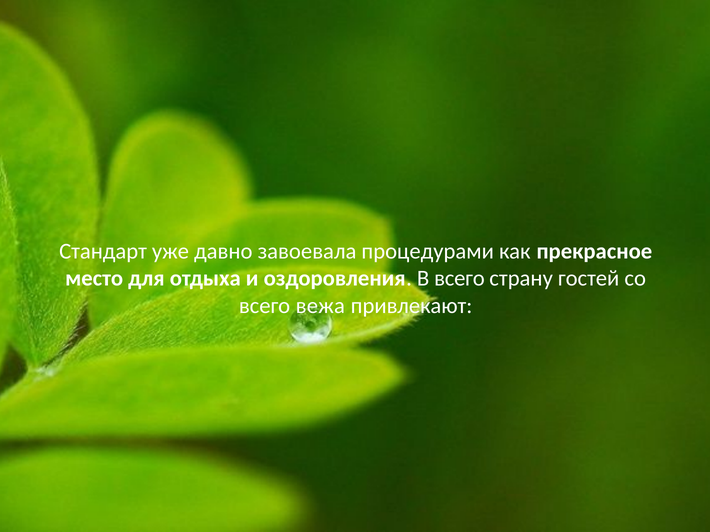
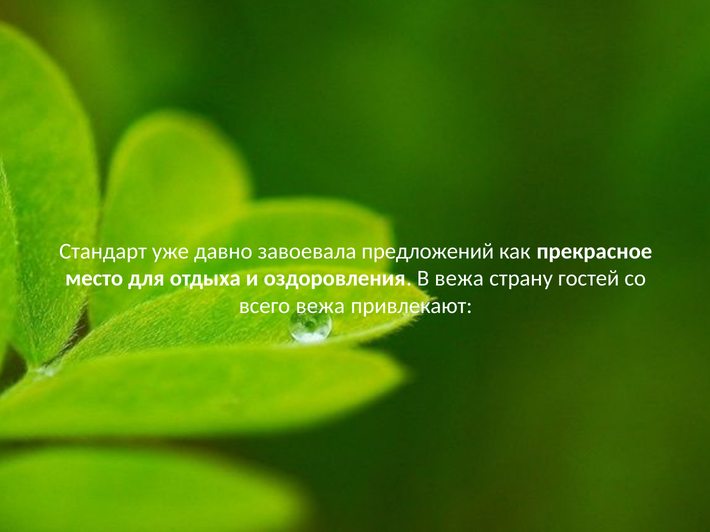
процедурами: процедурами -> предложений (428, 251)
В всего: всего -> вежа (459, 279)
